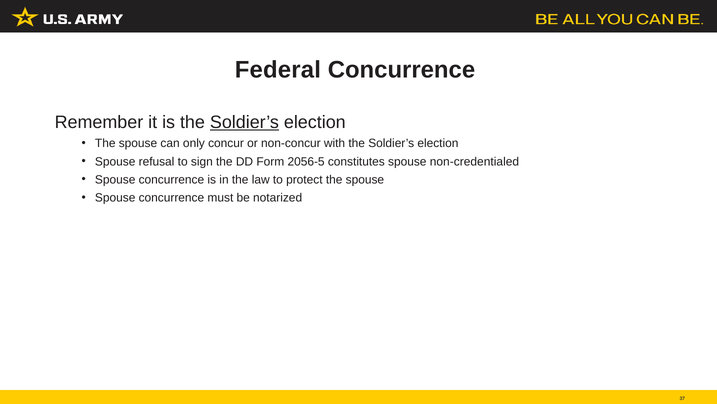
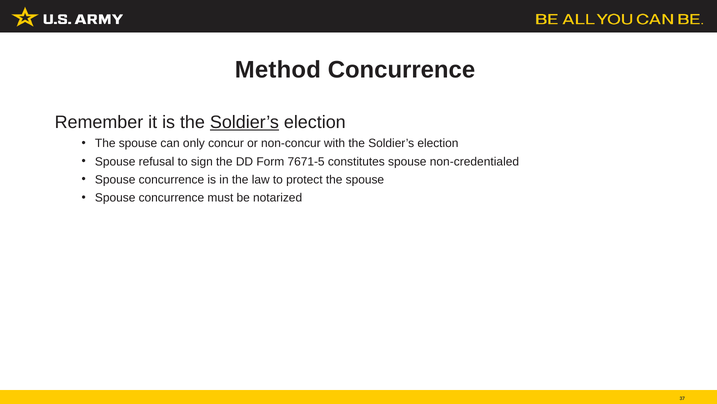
Federal: Federal -> Method (278, 70)
2056-5: 2056-5 -> 7671-5 (306, 161)
